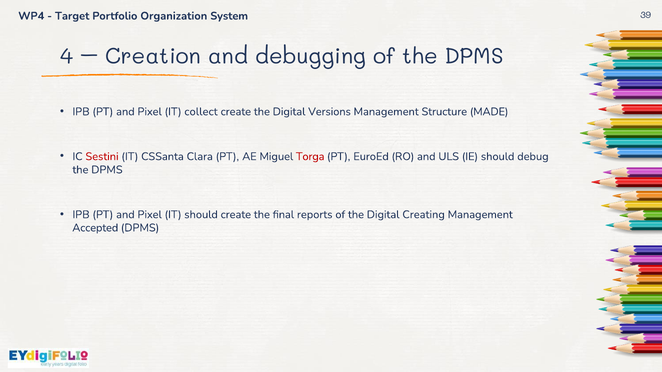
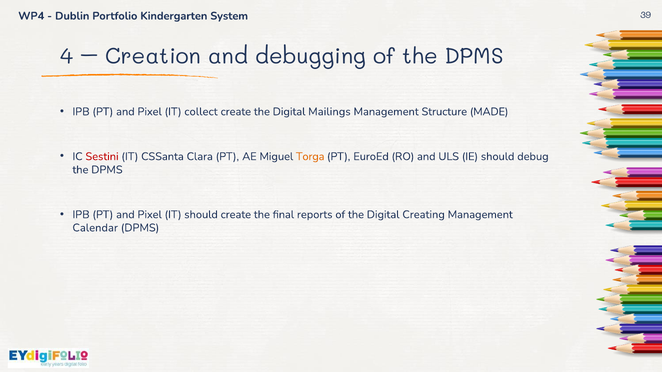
Target: Target -> Dublin (72, 16)
Organization: Organization -> Kindergarten (174, 16)
Versions: Versions -> Mailings (329, 112)
Torga colour: red -> orange (310, 157)
Accepted: Accepted -> Calendar (95, 228)
